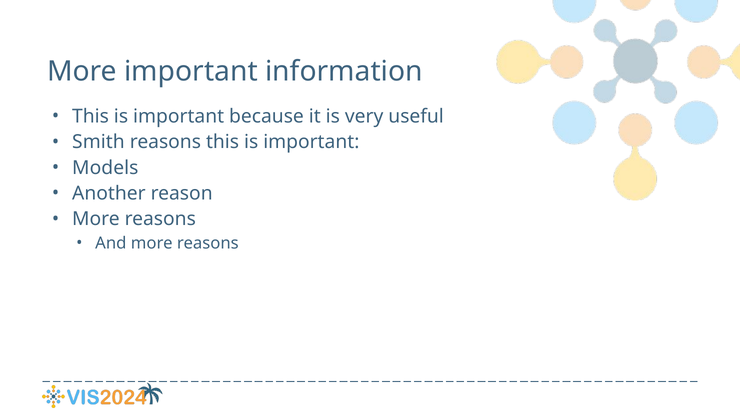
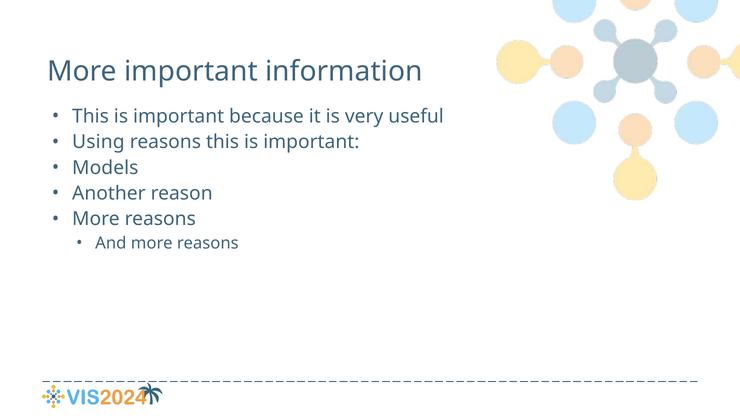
Smith: Smith -> Using (98, 142)
